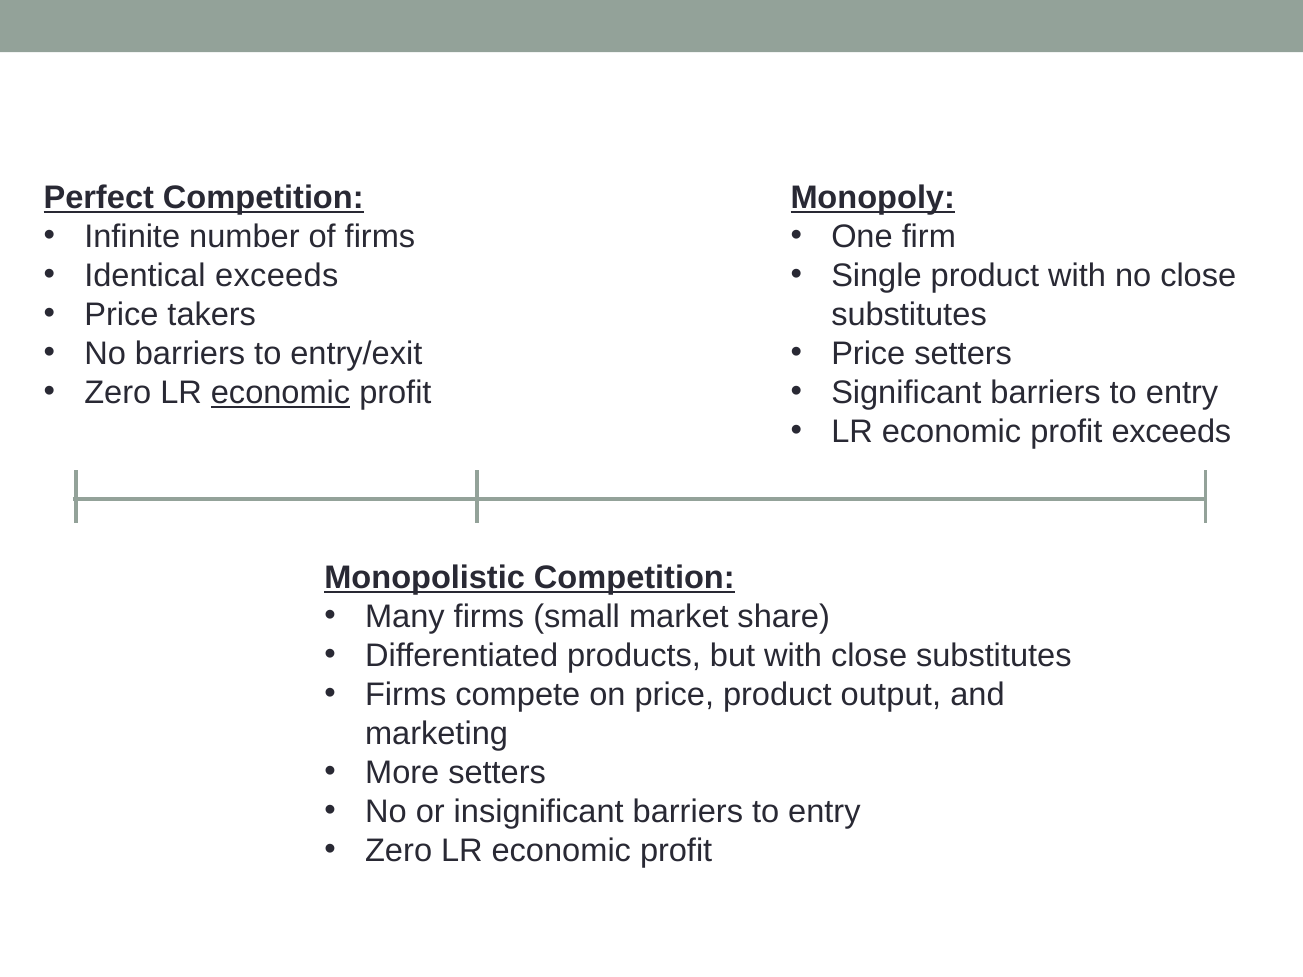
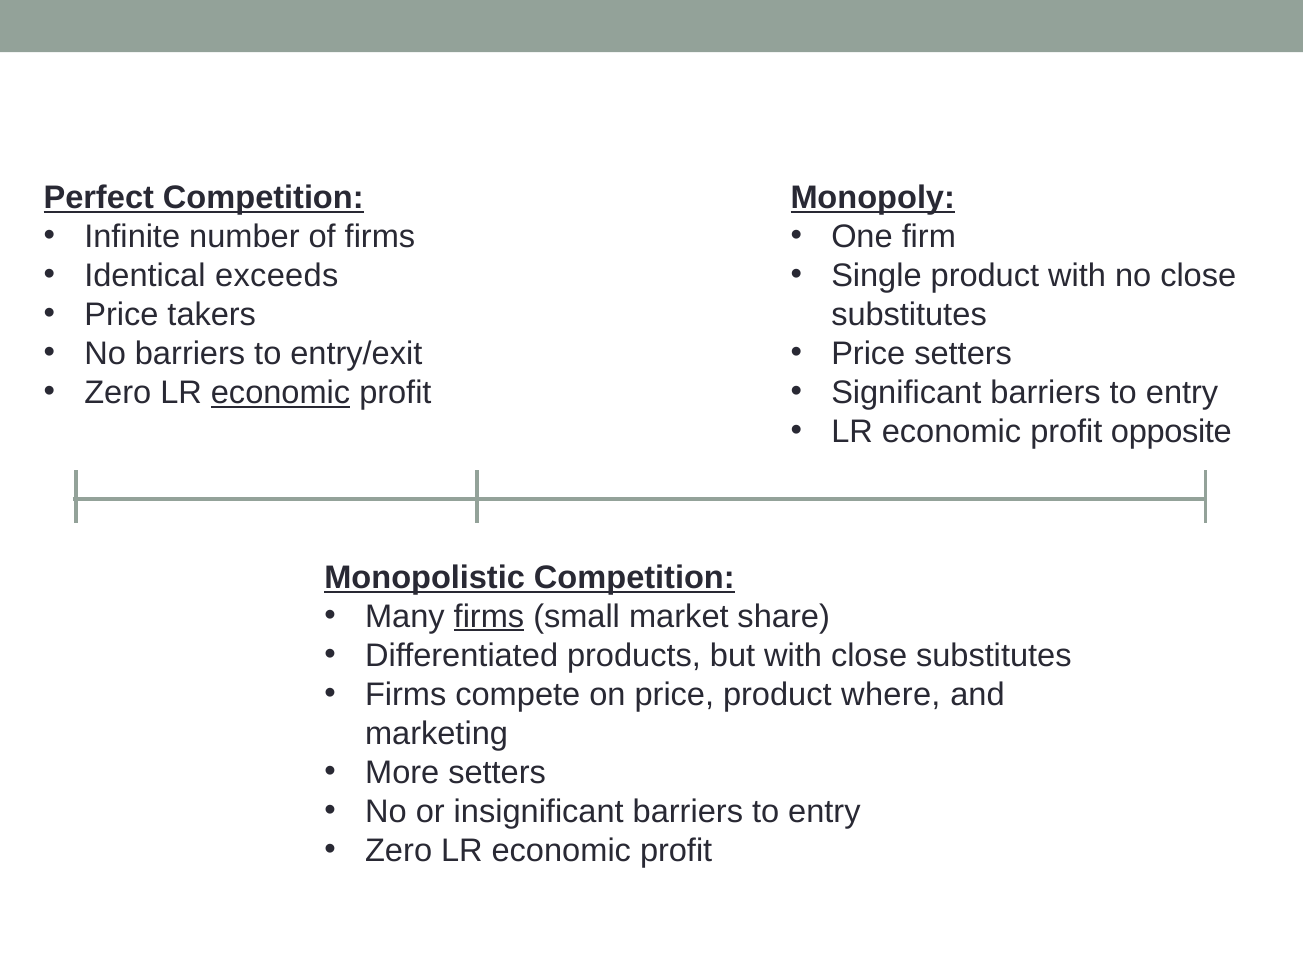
profit exceeds: exceeds -> opposite (1171, 432)
firms underline: none -> present (489, 617)
output: output -> where (891, 695)
